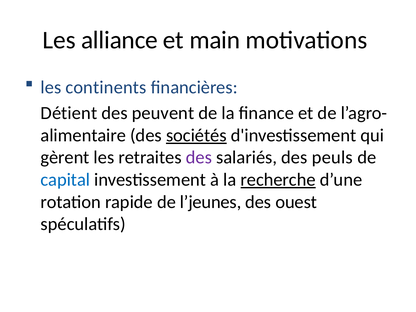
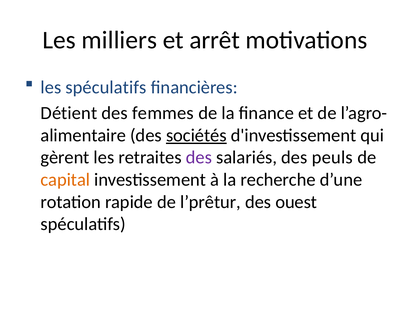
alliance: alliance -> milliers (119, 40)
main: main -> arrêt (215, 40)
les continents: continents -> spéculatifs (106, 87)
peuvent: peuvent -> femmes (163, 113)
capital colour: blue -> orange (65, 180)
recherche underline: present -> none (278, 180)
l’jeunes: l’jeunes -> l’prêtur (211, 202)
